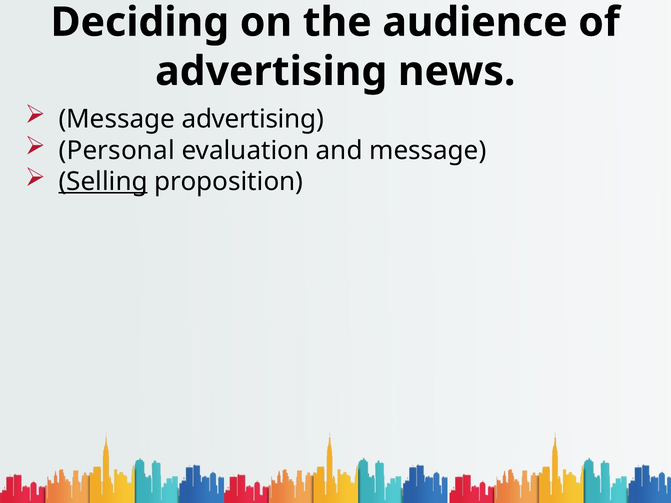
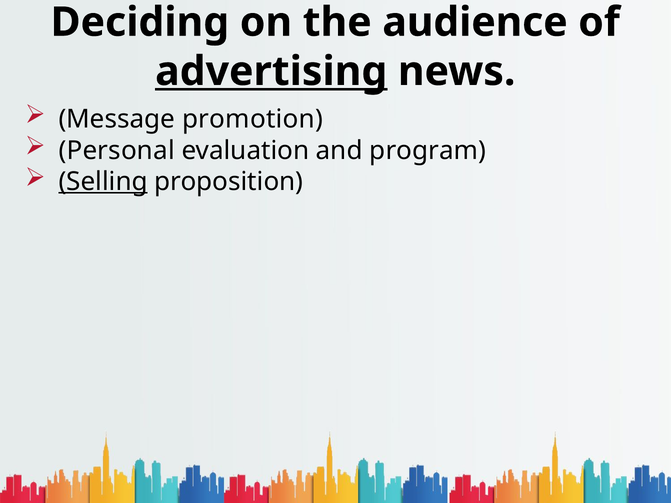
advertising underline: none -> present (271, 71)
Message advertising: advertising -> promotion (253, 119)
and message: message -> program (428, 150)
